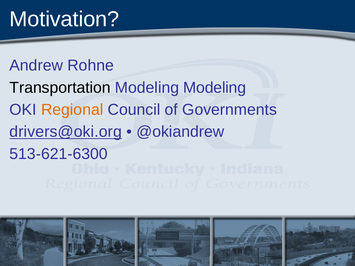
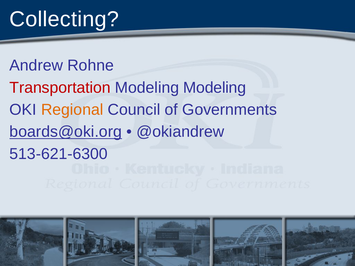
Motivation: Motivation -> Collecting (64, 19)
Transportation colour: black -> red (60, 88)
drivers@oki.org: drivers@oki.org -> boards@oki.org (66, 132)
